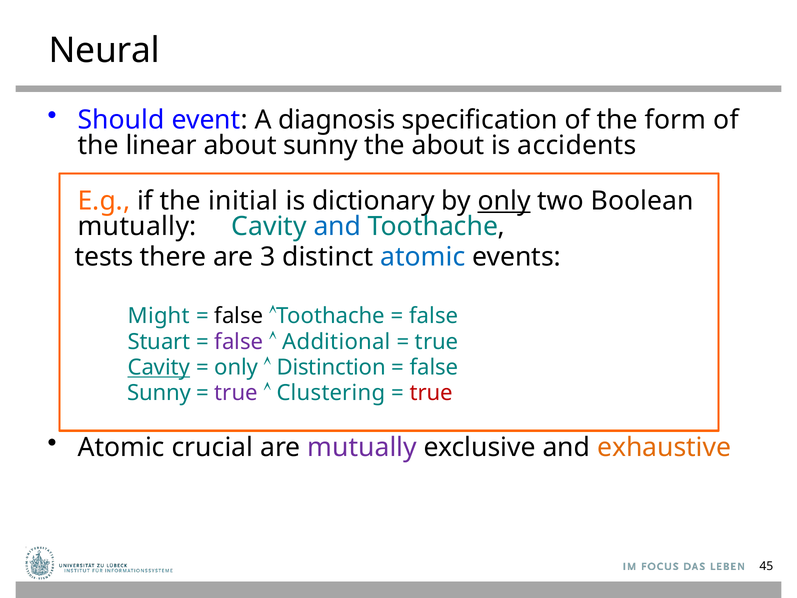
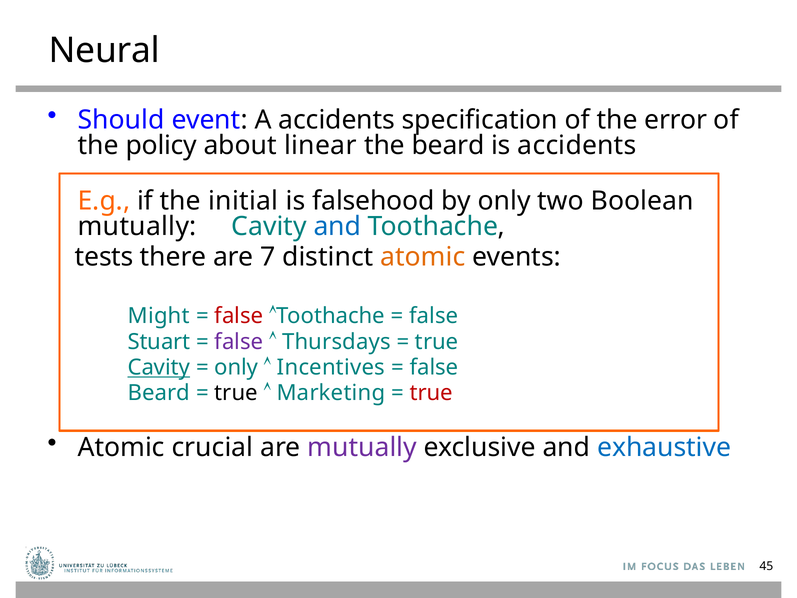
A diagnosis: diagnosis -> accidents (337, 120)
form: form -> error (676, 120)
linear: linear -> policy (161, 145)
about sunny: sunny -> linear (320, 145)
the about: about -> beard (448, 145)
dictionary: dictionary -> falsehood (373, 201)
only underline: present -> none (504, 201)
3: 3 -> 7 (268, 257)
atomic colour: blue -> orange (423, 257)
false colour: black -> red (239, 316)
Additional: Additional -> Thursdays (336, 342)
Distinction: Distinction -> Incentives (331, 367)
Sunny: Sunny -> Beard (159, 393)
true colour: purple -> black (236, 393)
Clustering: Clustering -> Marketing (331, 393)
exhaustive colour: orange -> blue (664, 447)
